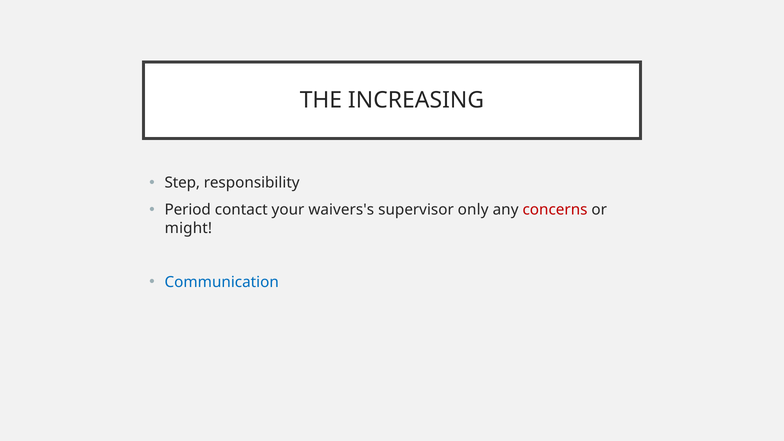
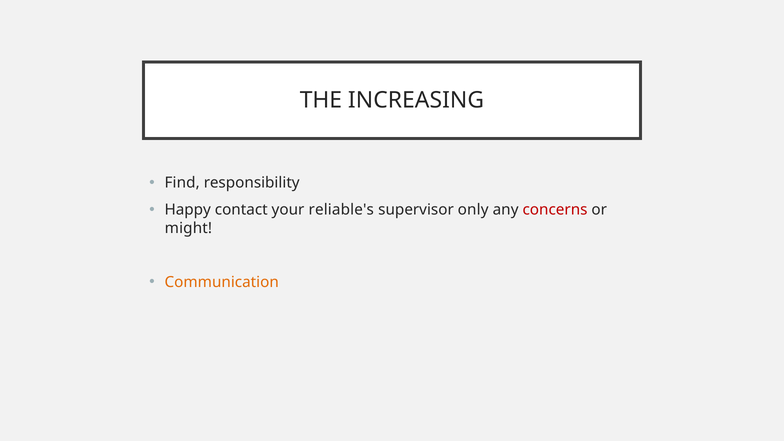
Step: Step -> Find (182, 183)
Period: Period -> Happy (188, 210)
waivers's: waivers's -> reliable's (341, 210)
Communication colour: blue -> orange (222, 282)
